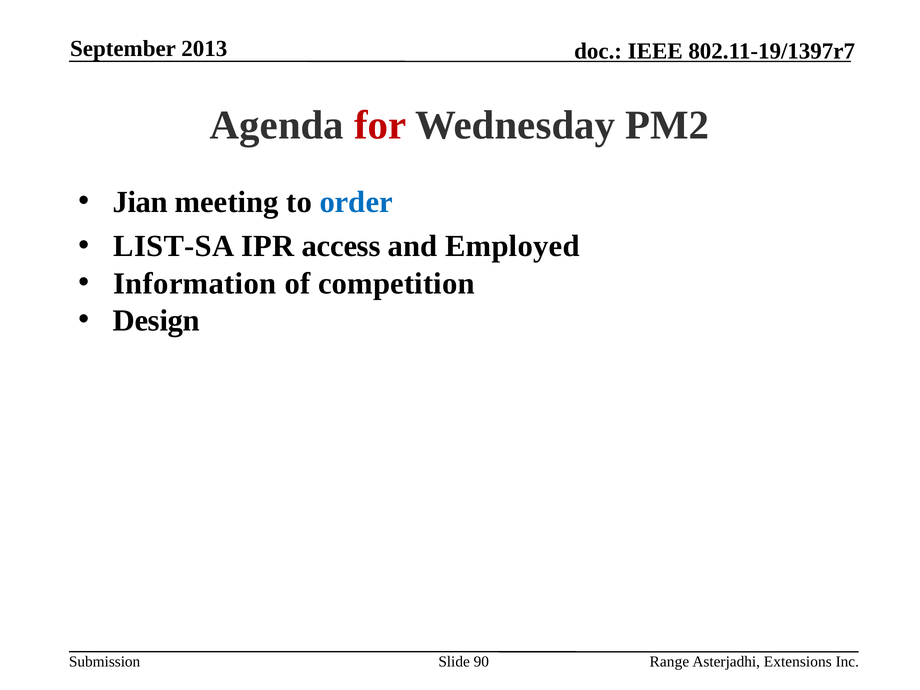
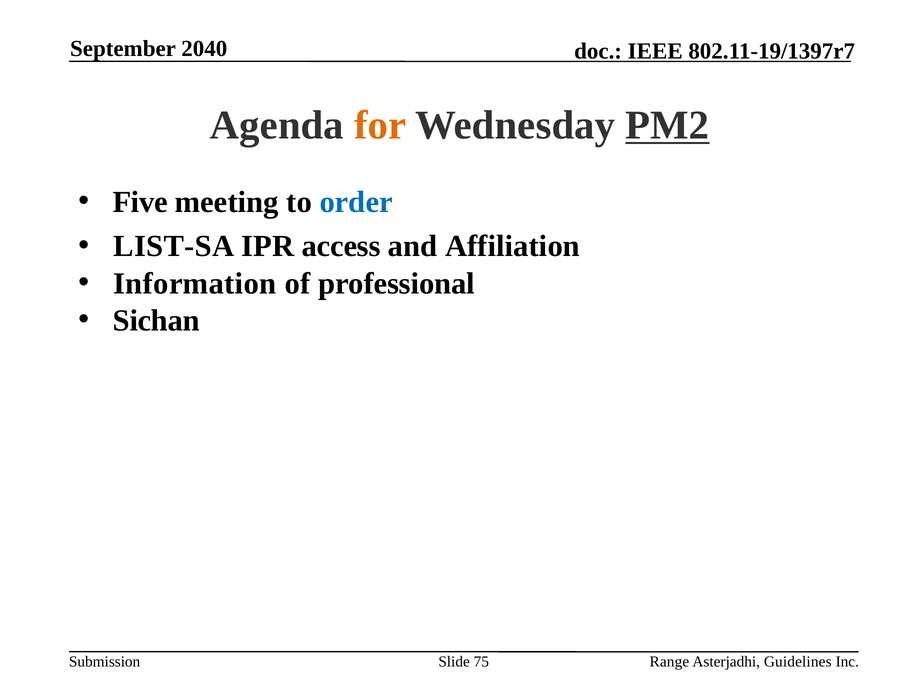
2013: 2013 -> 2040 (204, 49)
for colour: red -> orange (380, 125)
PM2 underline: none -> present (667, 125)
Jian: Jian -> Five (140, 202)
Employed: Employed -> Affiliation (512, 246)
competition: competition -> professional (397, 284)
Design: Design -> Sichan (156, 321)
90: 90 -> 75 (481, 662)
Extensions: Extensions -> Guidelines (798, 662)
